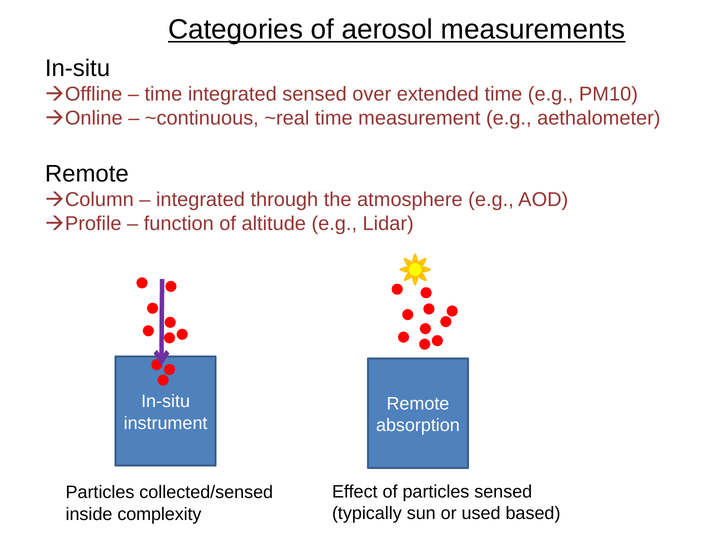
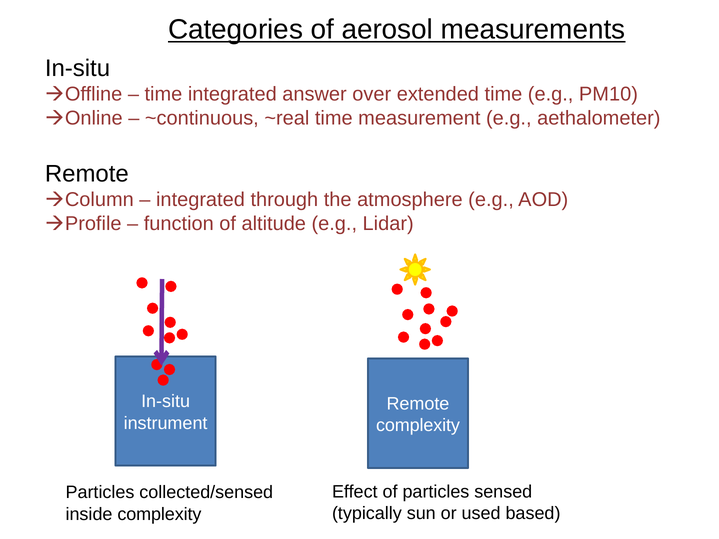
integrated sensed: sensed -> answer (315, 94)
absorption: absorption -> complexity (418, 425)
